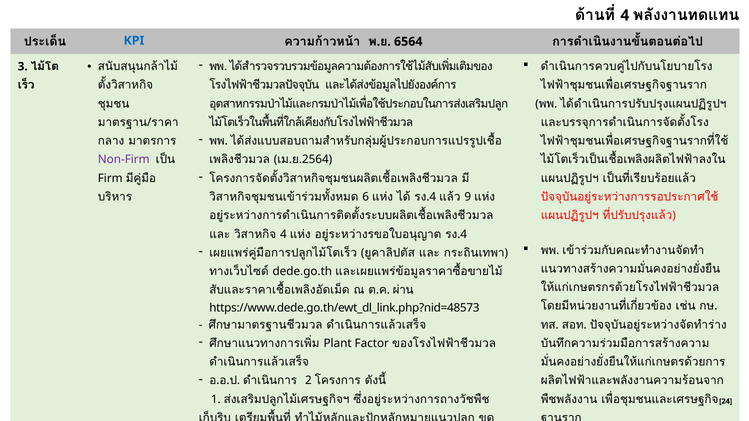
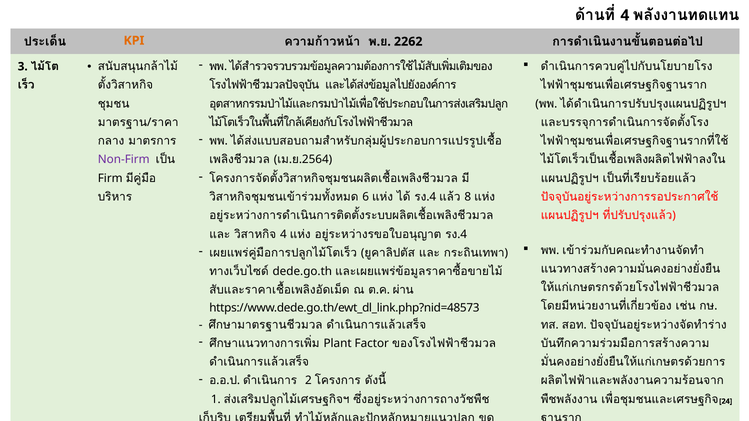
KPI colour: blue -> orange (134, 41)
6564: 6564 -> 2262 (408, 42)
9: 9 -> 8 (468, 197)
